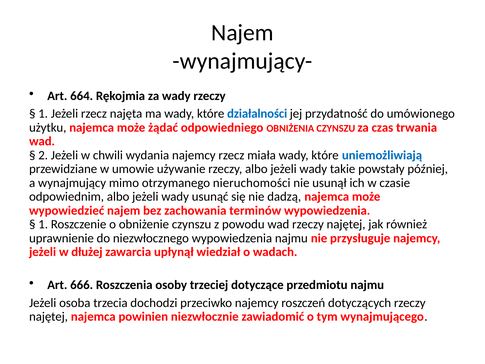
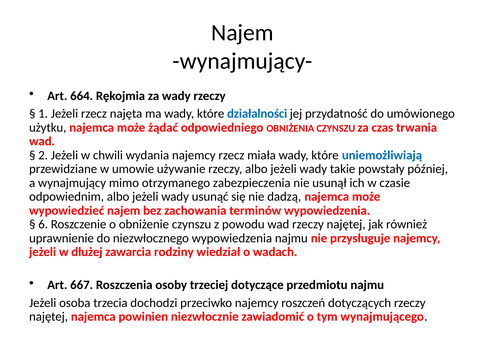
nieruchomości: nieruchomości -> zabezpieczenia (252, 183)
1: 1 -> 6 (43, 224)
upłynął: upłynął -> rodziny (174, 252)
666: 666 -> 667 (82, 285)
